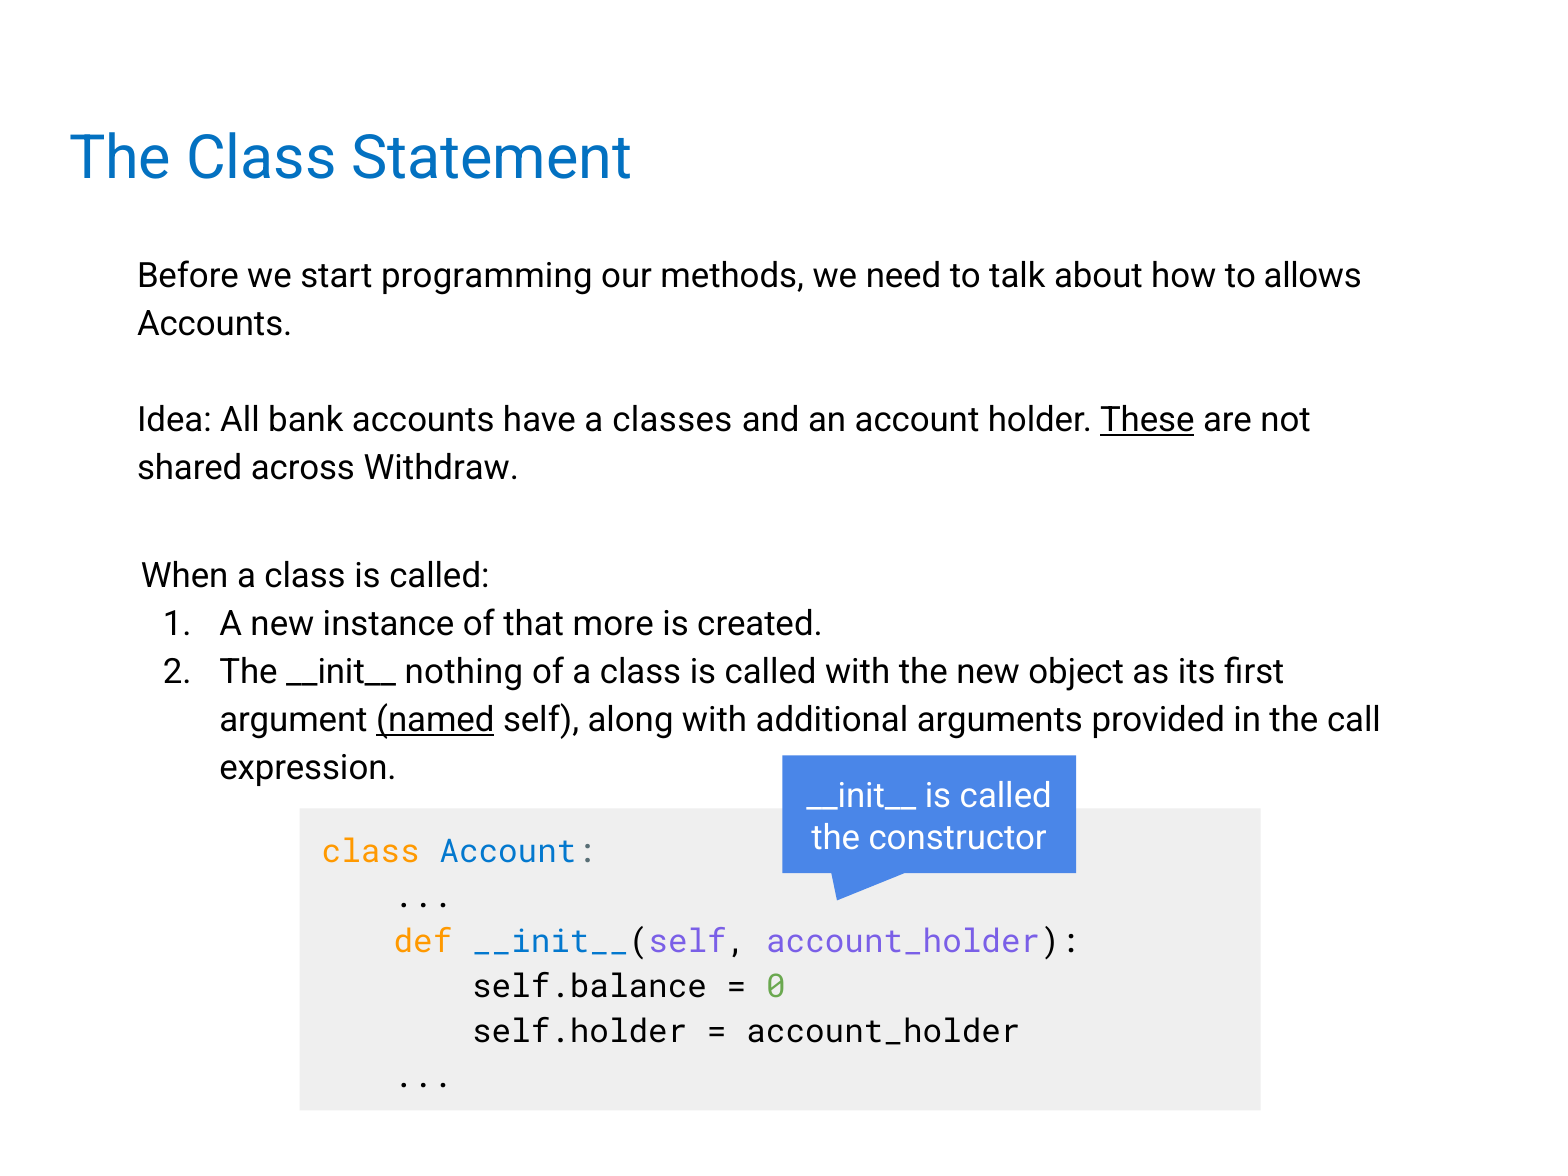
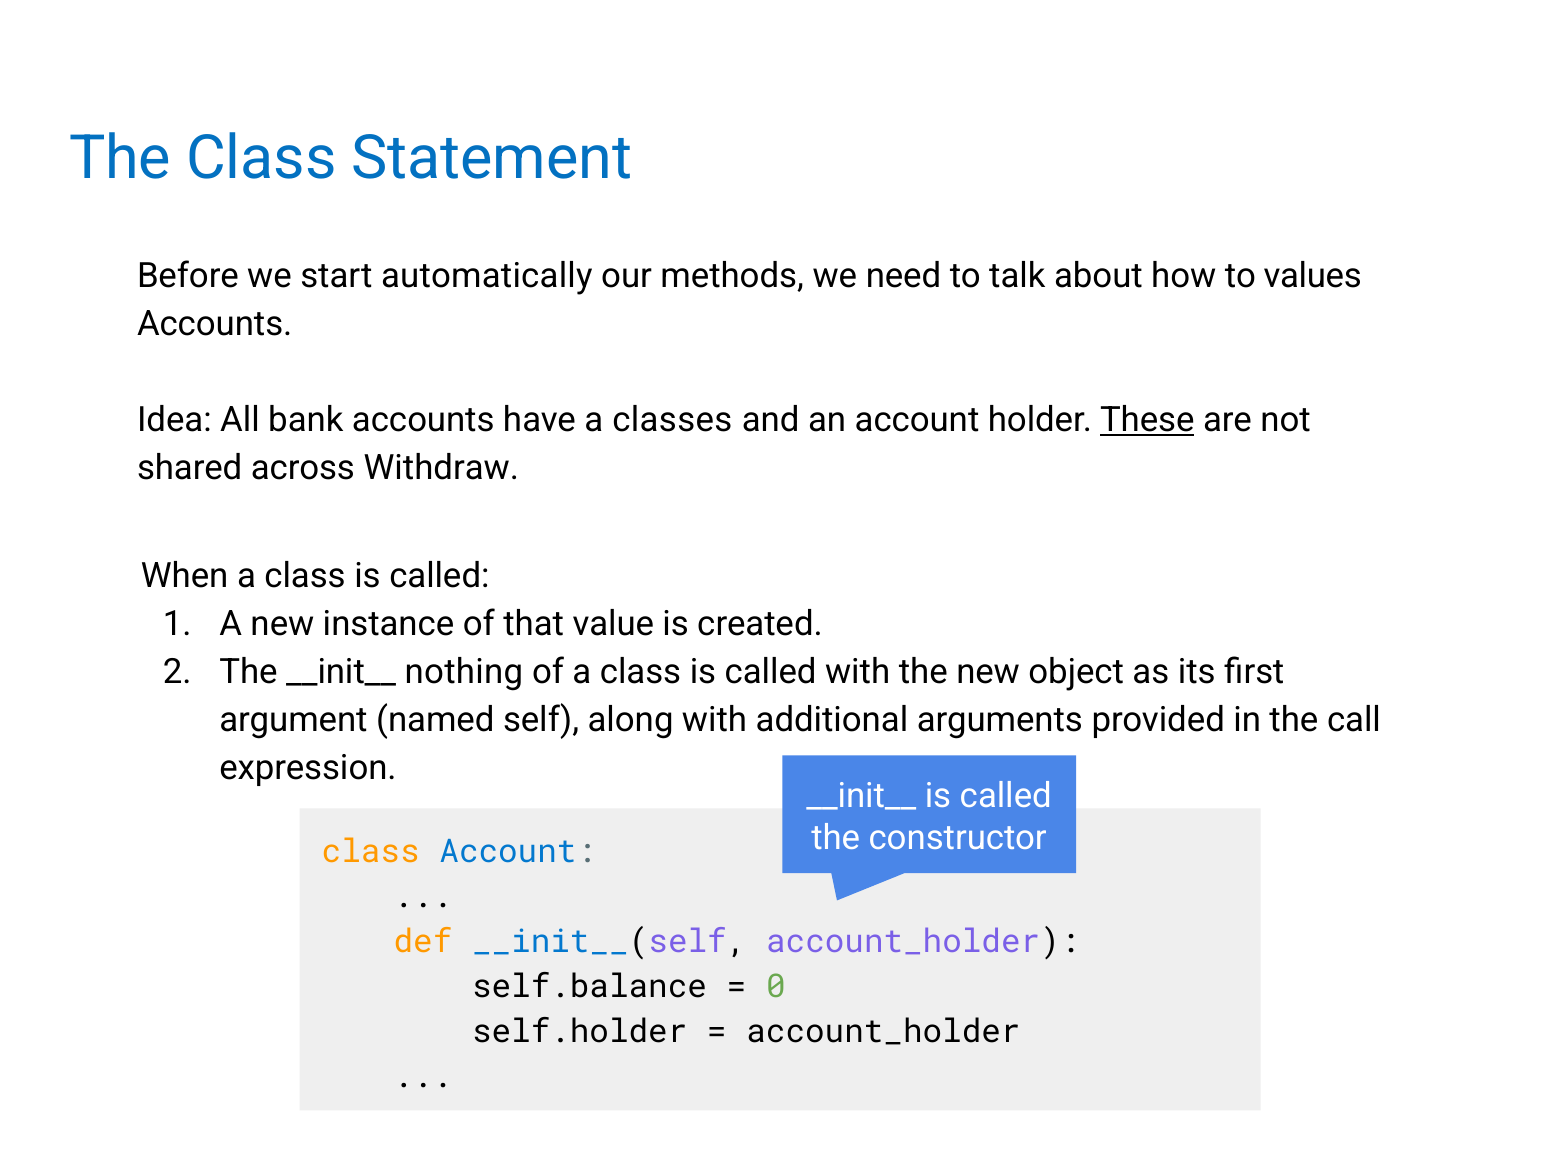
programming: programming -> automatically (487, 276)
allows: allows -> values (1313, 276)
more: more -> value (613, 624)
named underline: present -> none (435, 720)
